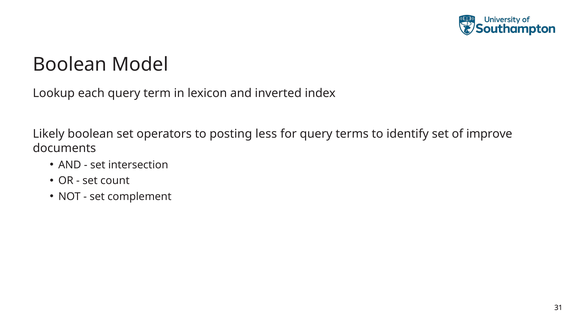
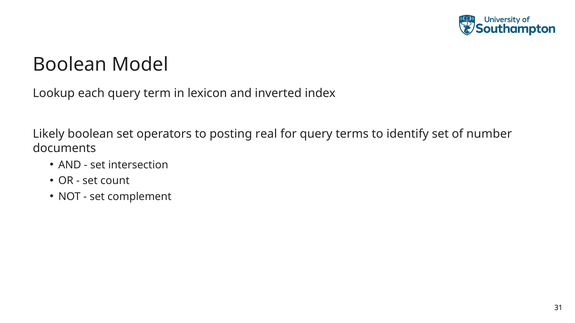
less: less -> real (266, 134)
improve: improve -> number (489, 134)
